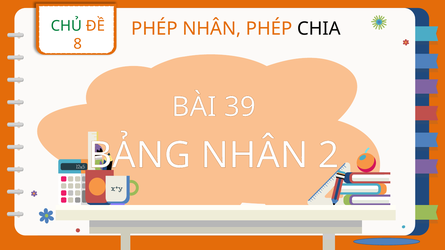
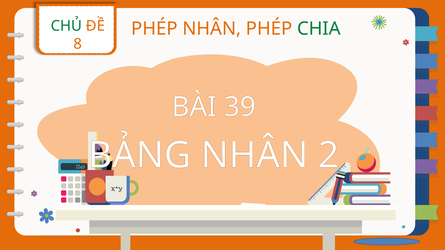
CHIA colour: black -> green (319, 29)
